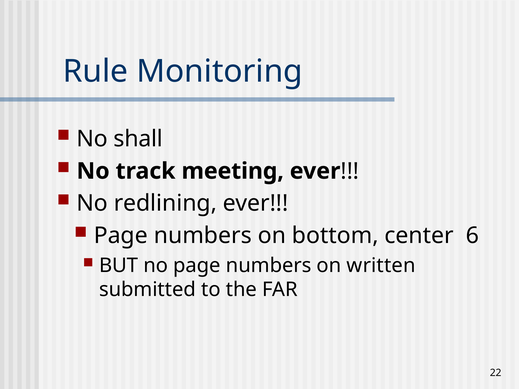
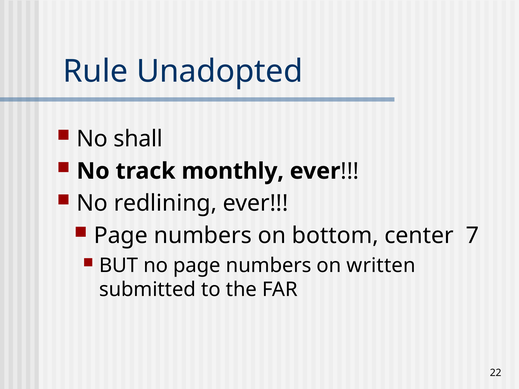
Monitoring: Monitoring -> Unadopted (220, 71)
meeting: meeting -> monthly (233, 171)
6: 6 -> 7 (472, 236)
